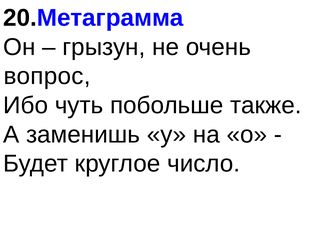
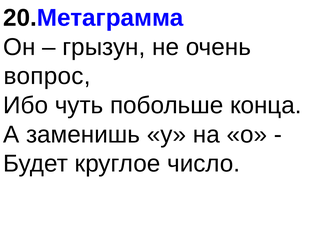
также: также -> конца (266, 105)
